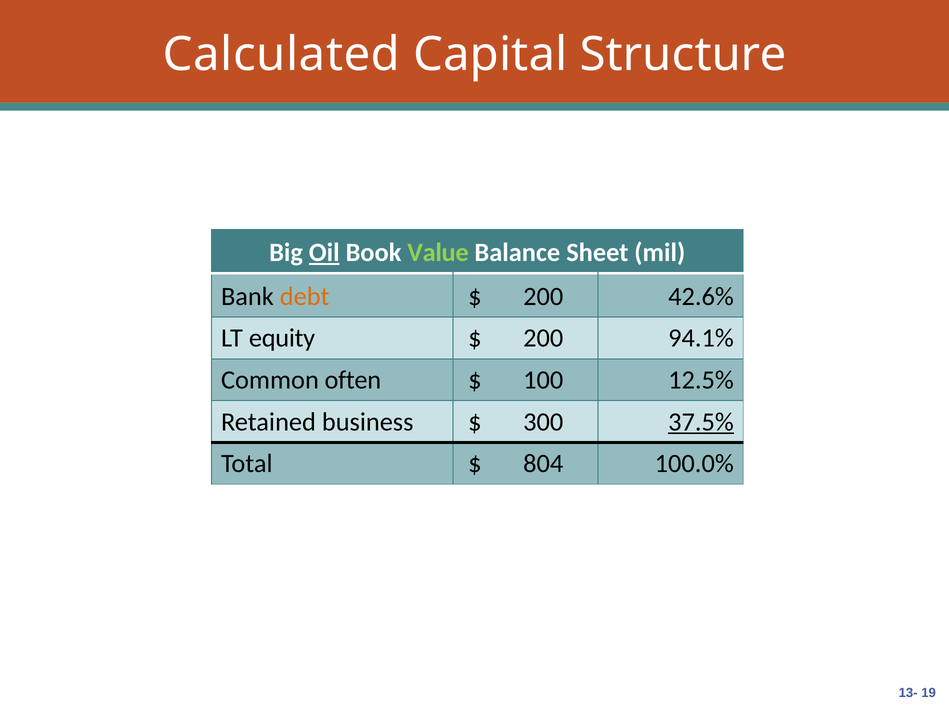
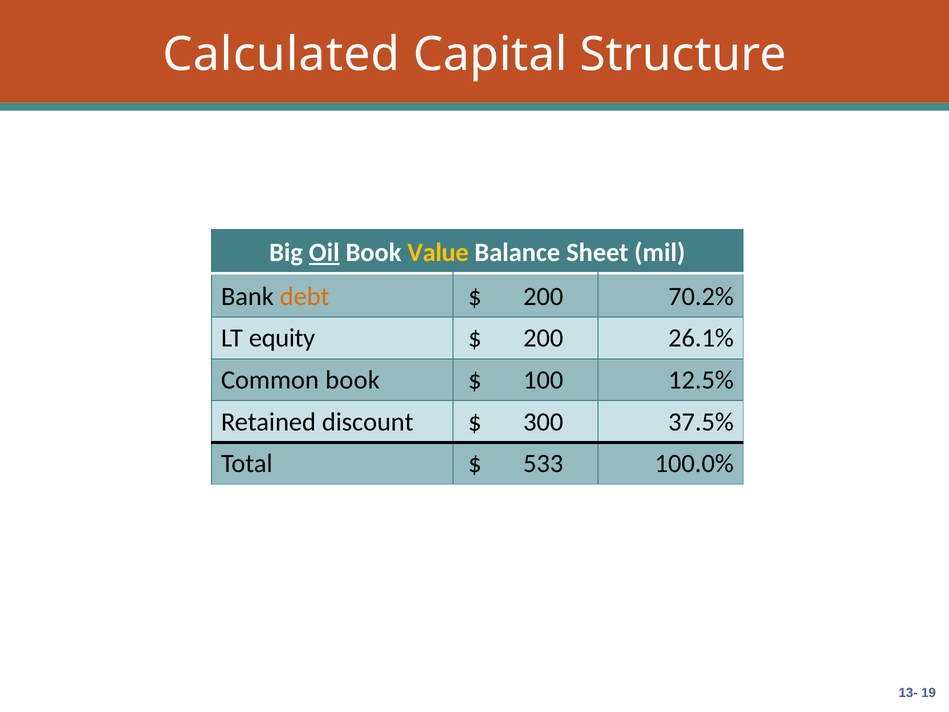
Value colour: light green -> yellow (438, 253)
42.6%: 42.6% -> 70.2% (701, 296)
94.1%: 94.1% -> 26.1% (701, 338)
Common often: often -> book (353, 380)
business: business -> discount (368, 422)
37.5% underline: present -> none (701, 422)
804: 804 -> 533 (543, 464)
